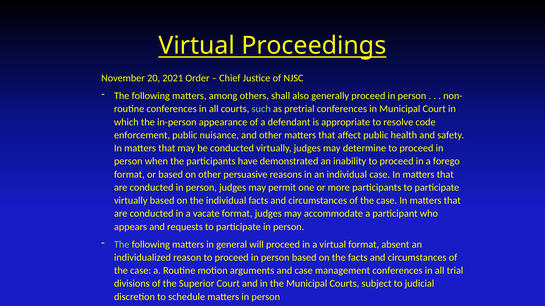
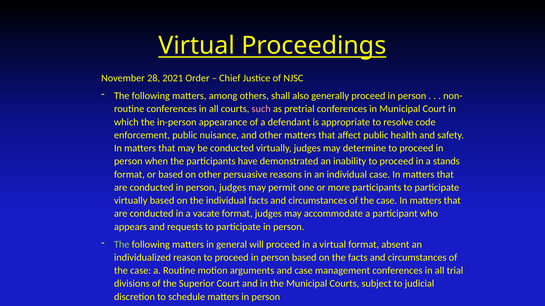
20: 20 -> 28 (154, 78)
such colour: light green -> pink (261, 109)
forego: forego -> stands (446, 162)
